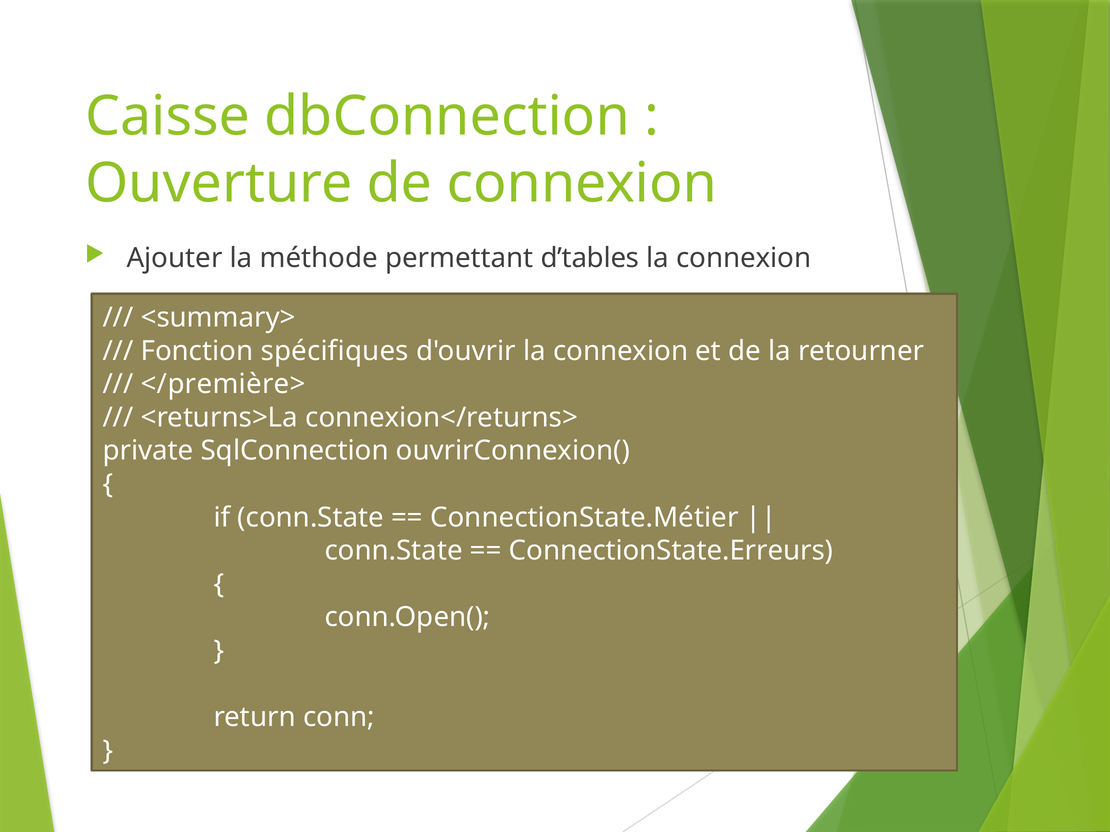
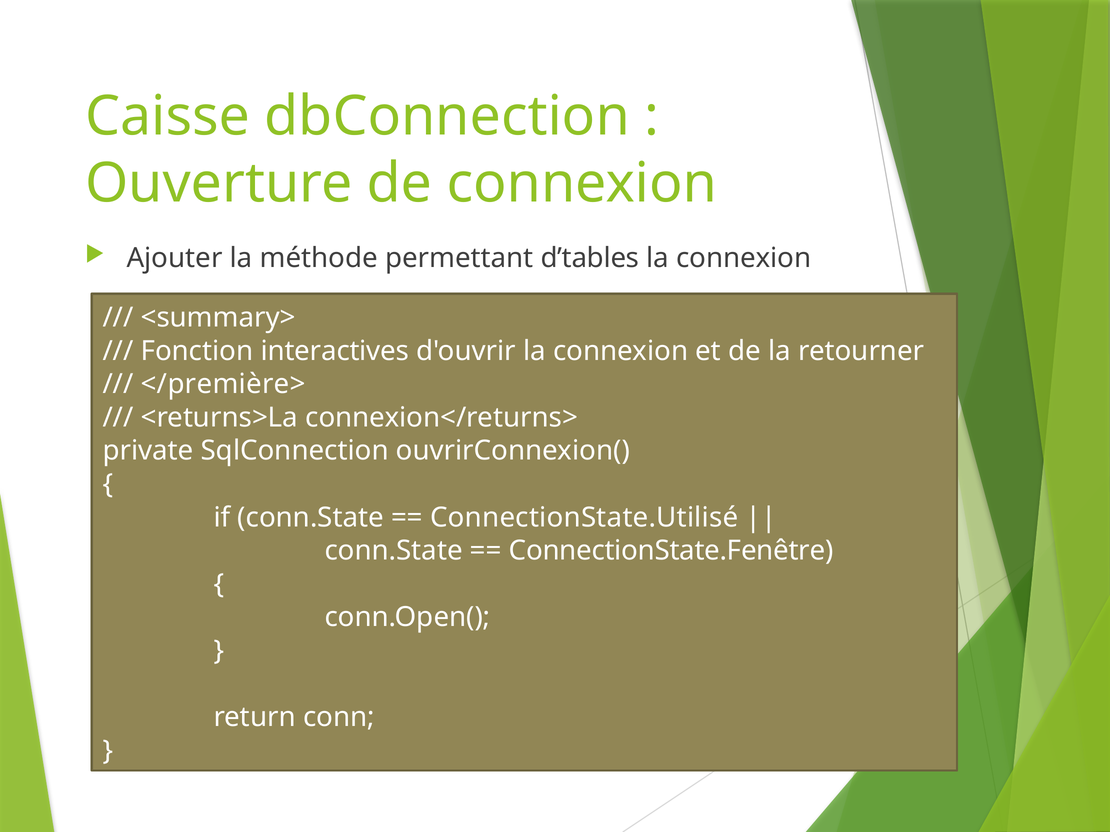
spécifiques: spécifiques -> interactives (335, 351)
ConnectionState.Métier: ConnectionState.Métier -> ConnectionState.Utilisé (584, 518)
ConnectionState.Erreurs: ConnectionState.Erreurs -> ConnectionState.Fenêtre (671, 551)
